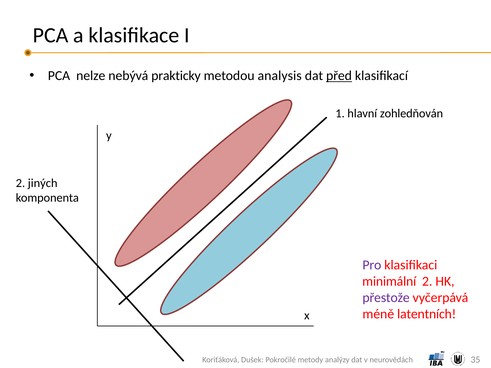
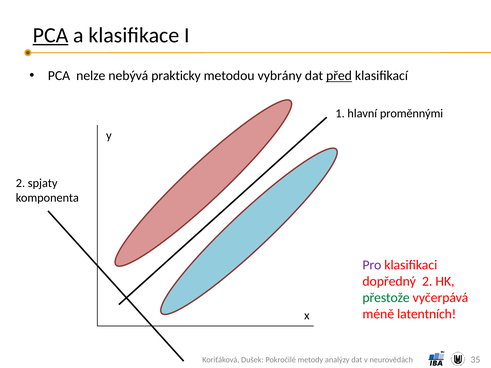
PCA underline: none -> present (51, 35)
analysis: analysis -> vybrány (280, 76)
zohledňován: zohledňován -> proměnnými (412, 114)
jiných: jiných -> spjaty (43, 183)
minimální: minimální -> dopředný (389, 282)
přestože colour: purple -> green (386, 298)
